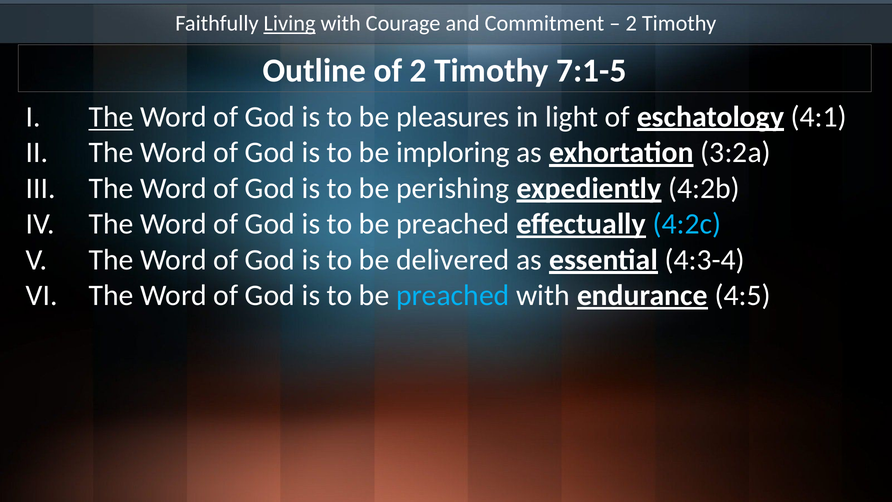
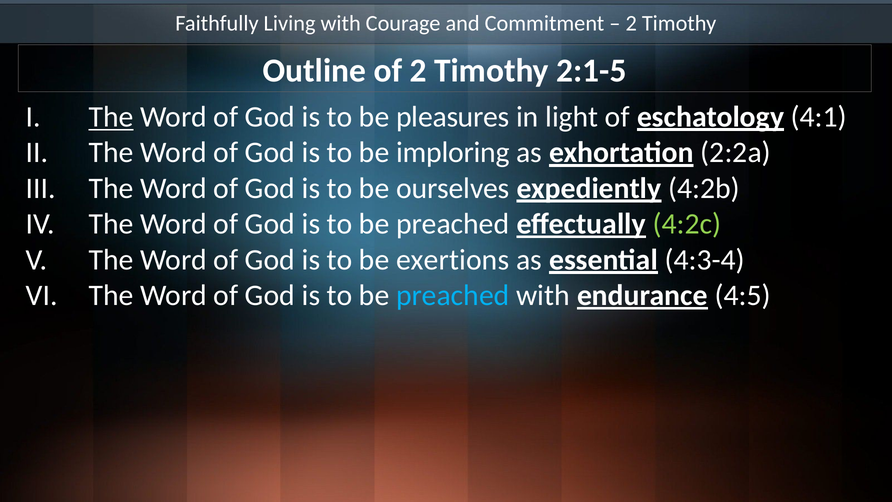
Living underline: present -> none (290, 24)
7:1-5: 7:1-5 -> 2:1-5 (591, 71)
3:2a: 3:2a -> 2:2a (736, 153)
perishing: perishing -> ourselves (453, 188)
4:2c colour: light blue -> light green (687, 224)
delivered: delivered -> exertions (453, 260)
